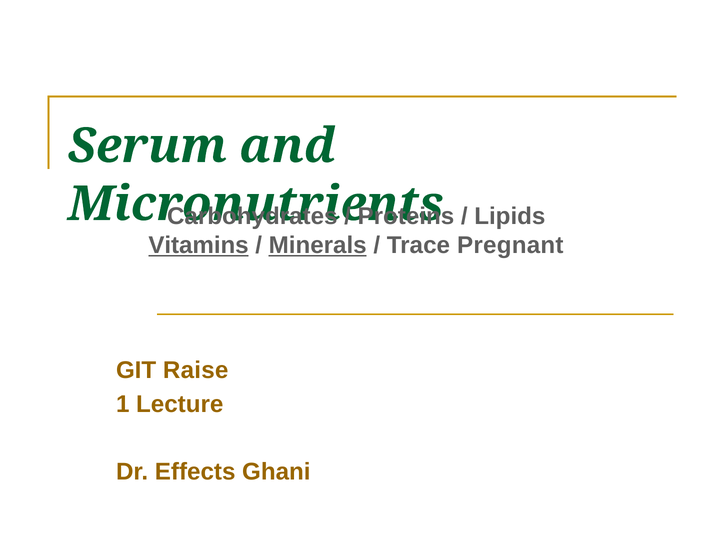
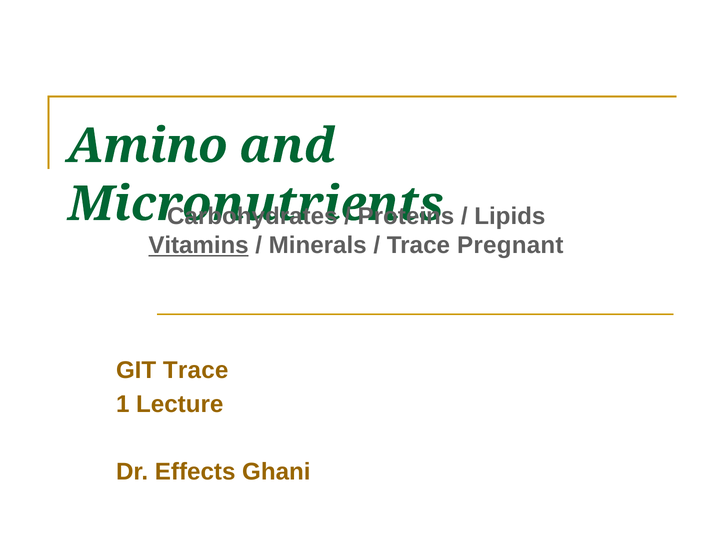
Serum: Serum -> Amino (147, 146)
Minerals underline: present -> none (318, 245)
GIT Raise: Raise -> Trace (196, 370)
